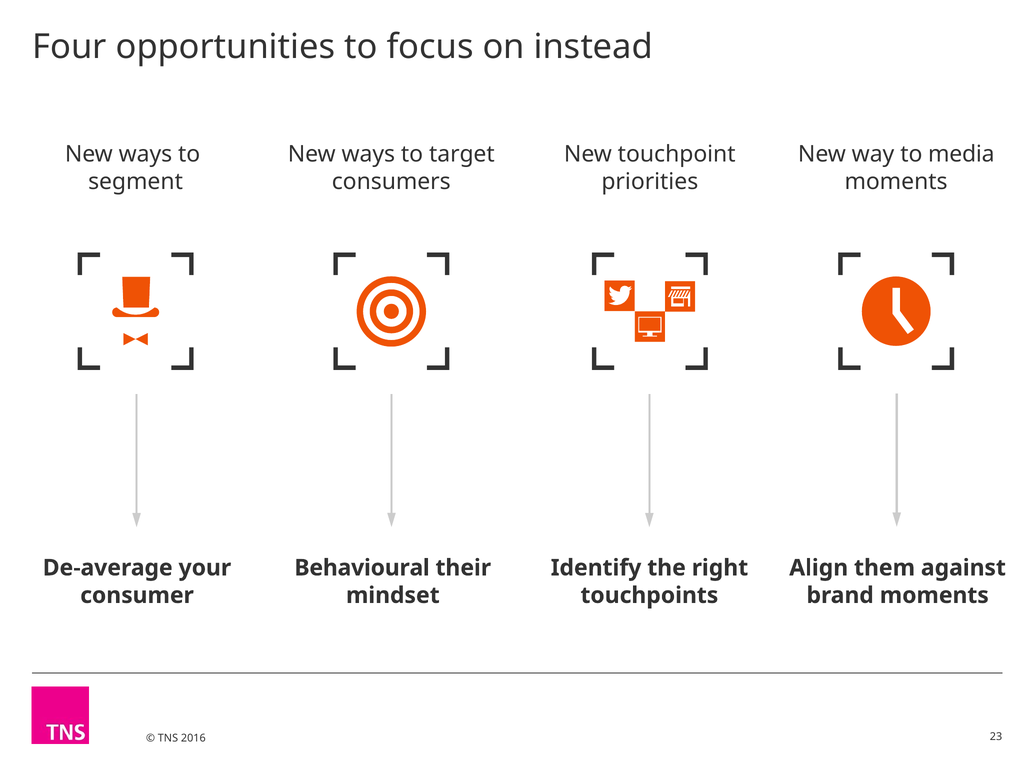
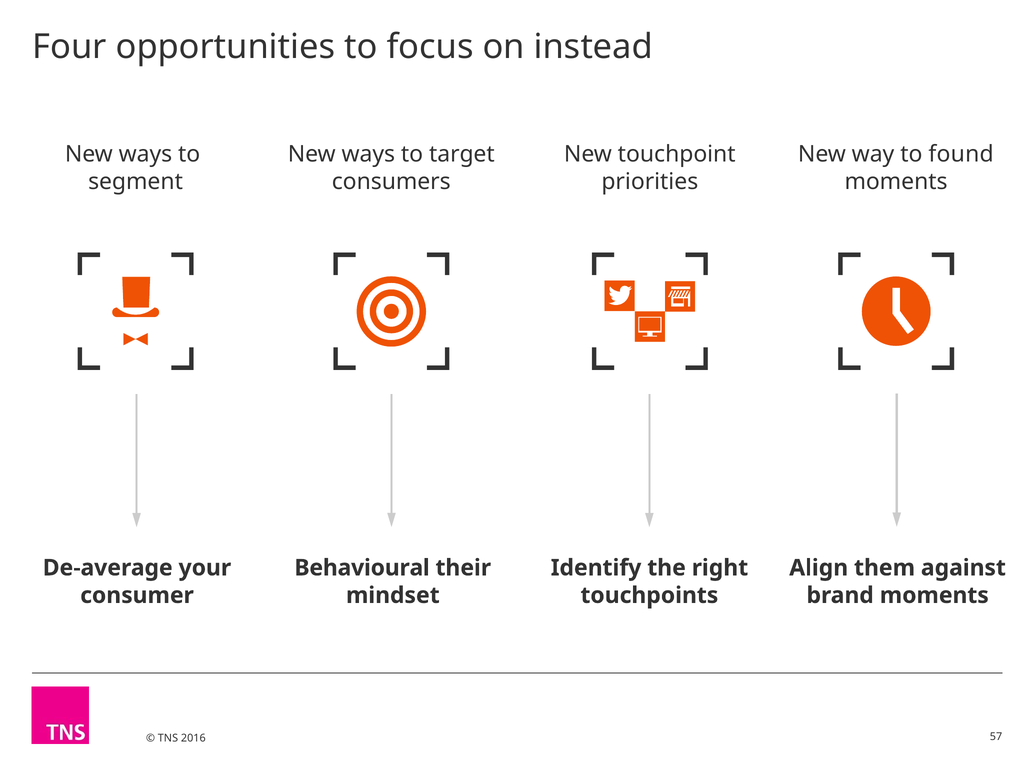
media: media -> found (961, 154)
23: 23 -> 57 (996, 737)
